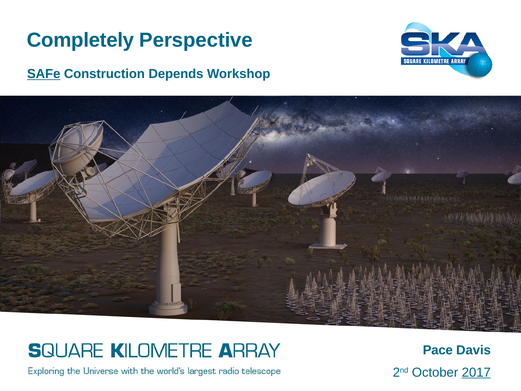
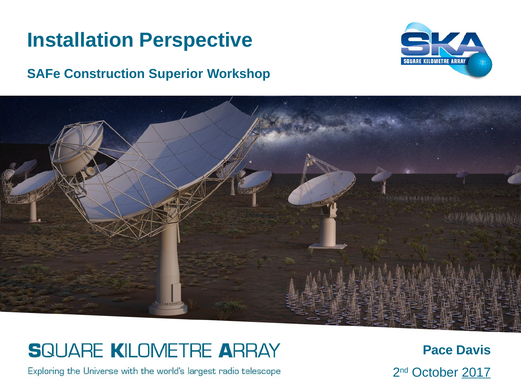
Completely: Completely -> Installation (80, 40)
SAFe underline: present -> none (44, 74)
Depends: Depends -> Superior (176, 74)
